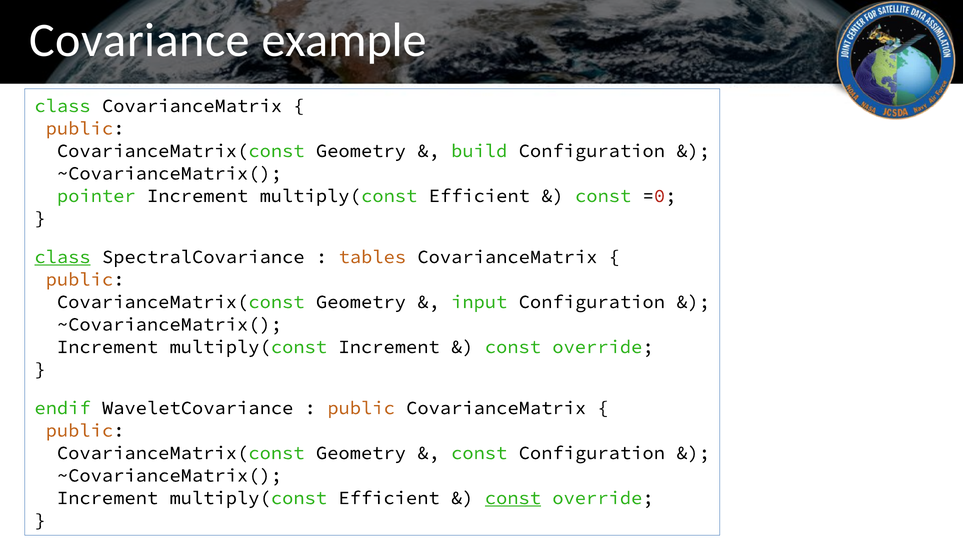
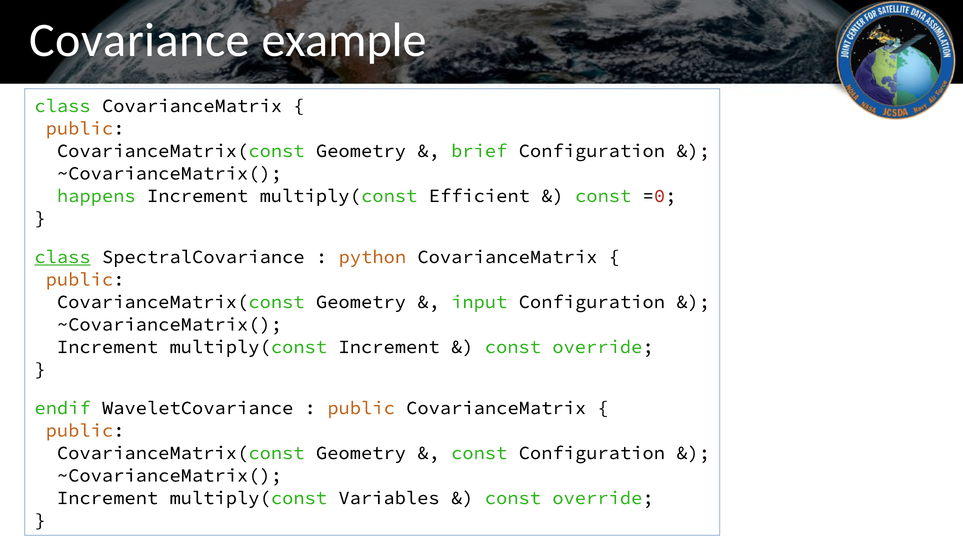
build: build -> brief (479, 151)
pointer: pointer -> happens (96, 196)
tables: tables -> python (372, 257)
Efficient: Efficient -> Variables (389, 498)
const underline: present -> none (513, 498)
